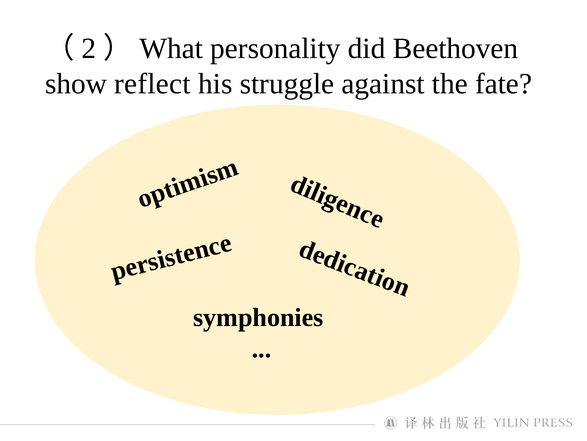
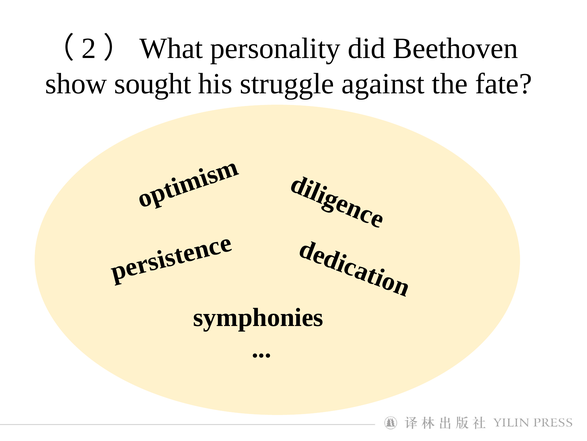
reflect: reflect -> sought (153, 84)
